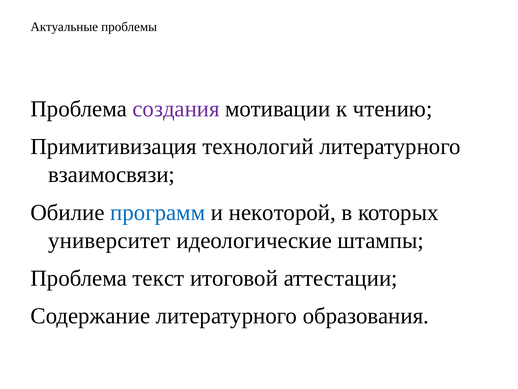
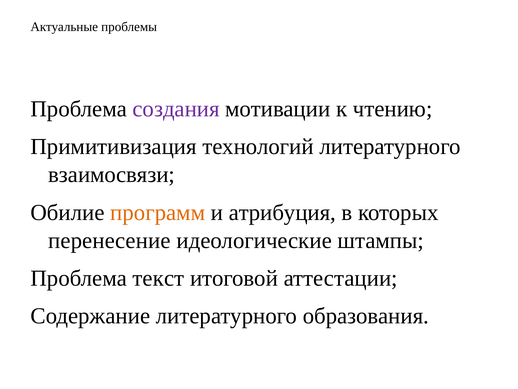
программ colour: blue -> orange (158, 212)
некоторой: некоторой -> атрибуция (282, 212)
университет: университет -> перенесение (109, 240)
